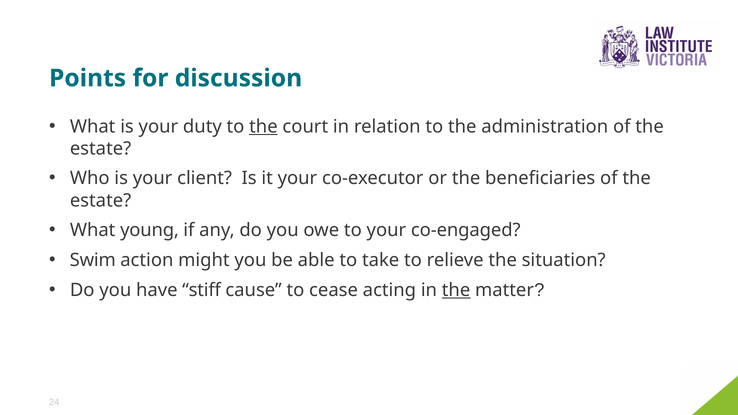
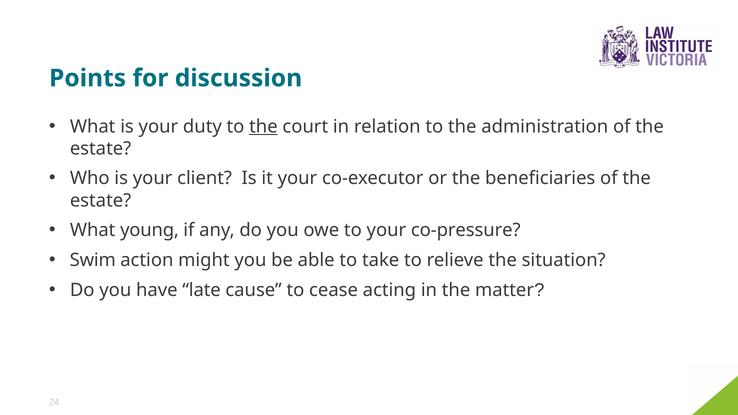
co-engaged: co-engaged -> co-pressure (466, 230)
stiff: stiff -> late (202, 290)
the underline: present -> none (456, 290)
